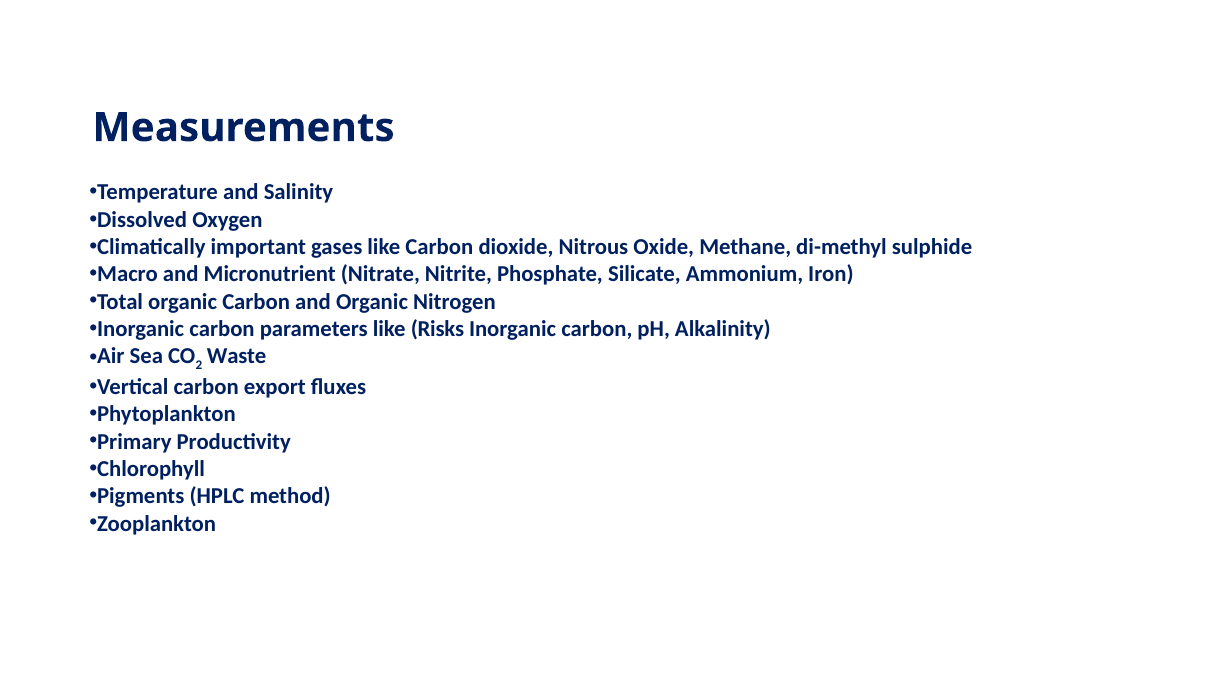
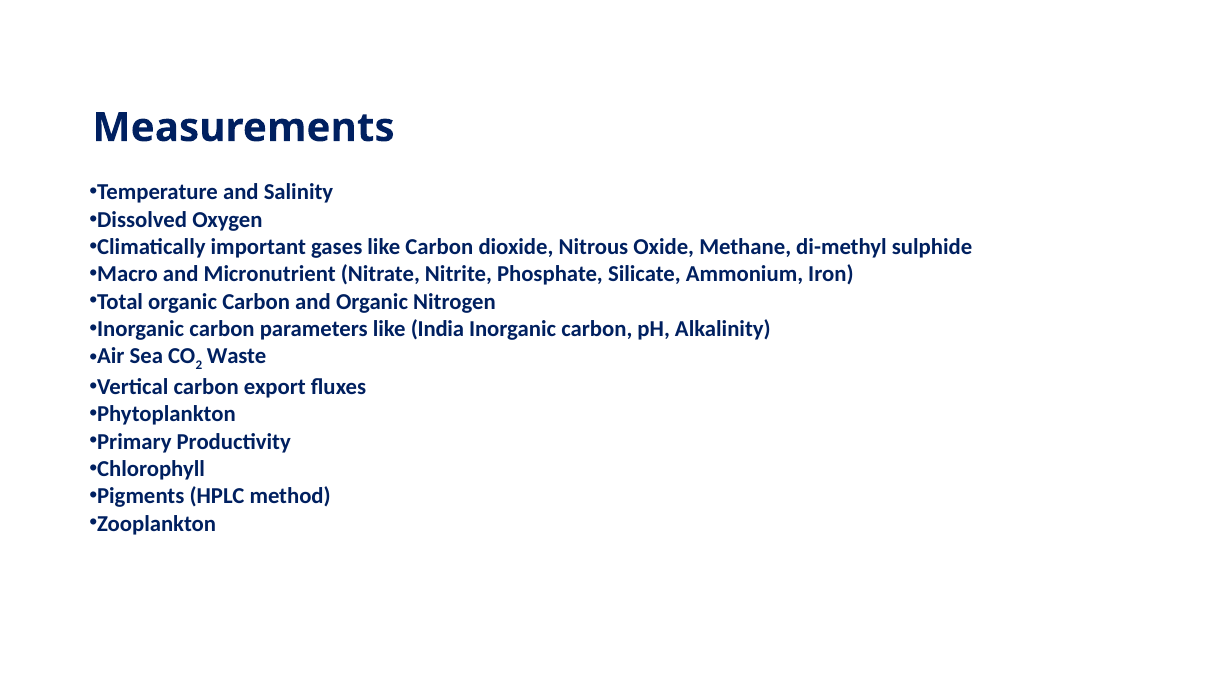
Risks: Risks -> India (437, 329)
